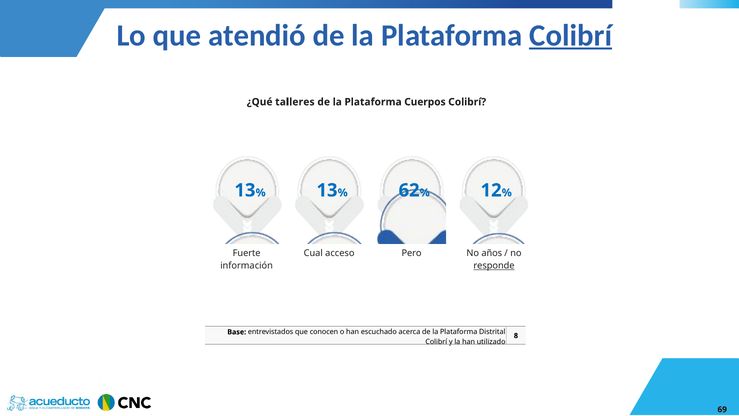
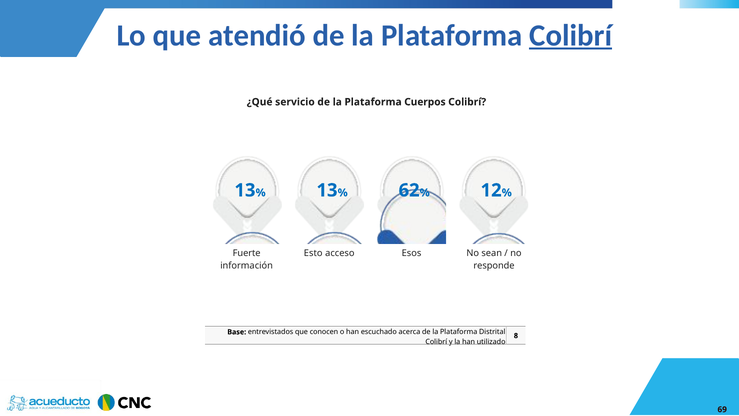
talleres: talleres -> servicio (295, 102)
Cual: Cual -> Esto (313, 253)
Pero: Pero -> Esos (412, 253)
años: años -> sean (492, 253)
responde underline: present -> none (494, 266)
